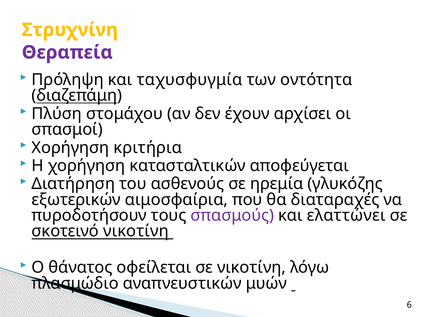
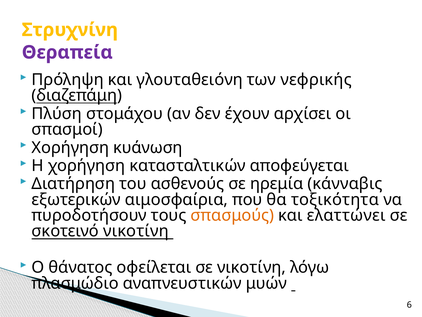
ταχυσφυγμία: ταχυσφυγμία -> γλουταθειόνη (190, 80)
οντότητα: οντότητα -> νεφρικής (316, 80)
κριτήρια: κριτήρια -> κυάνωση (148, 147)
γλυκόζης: γλυκόζης -> κάνναβις (345, 184)
διαταραχές: διαταραχές -> τοξικότητα (335, 199)
σπασμούς colour: purple -> orange (232, 215)
